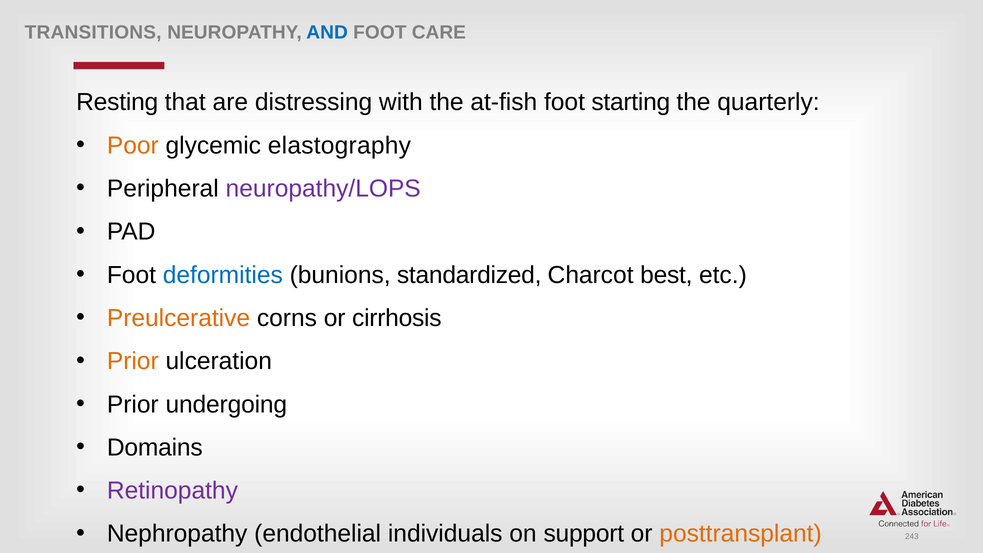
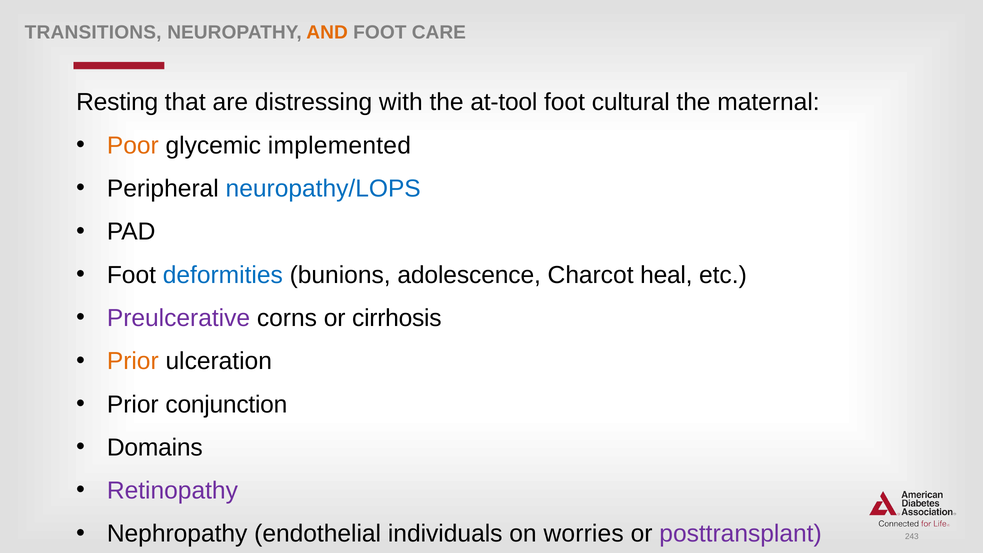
AND colour: blue -> orange (327, 32)
at-fish: at-fish -> at-tool (504, 102)
starting: starting -> cultural (631, 102)
quarterly: quarterly -> maternal (768, 102)
elastography: elastography -> implemented (339, 145)
neuropathy/LOPS colour: purple -> blue (323, 189)
standardized: standardized -> adolescence (469, 275)
best: best -> heal (666, 275)
Preulcerative colour: orange -> purple (179, 318)
undergoing: undergoing -> conjunction (226, 404)
support: support -> worries (584, 534)
posttransplant colour: orange -> purple (741, 534)
